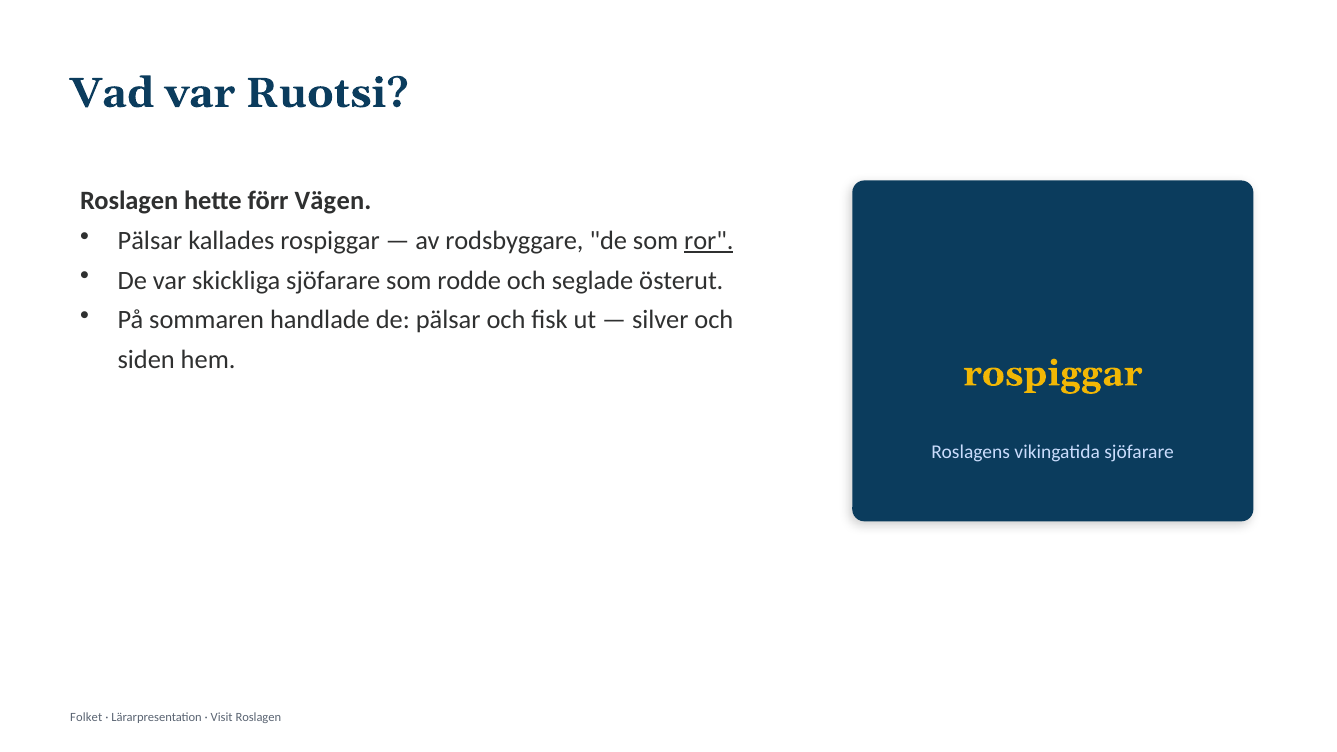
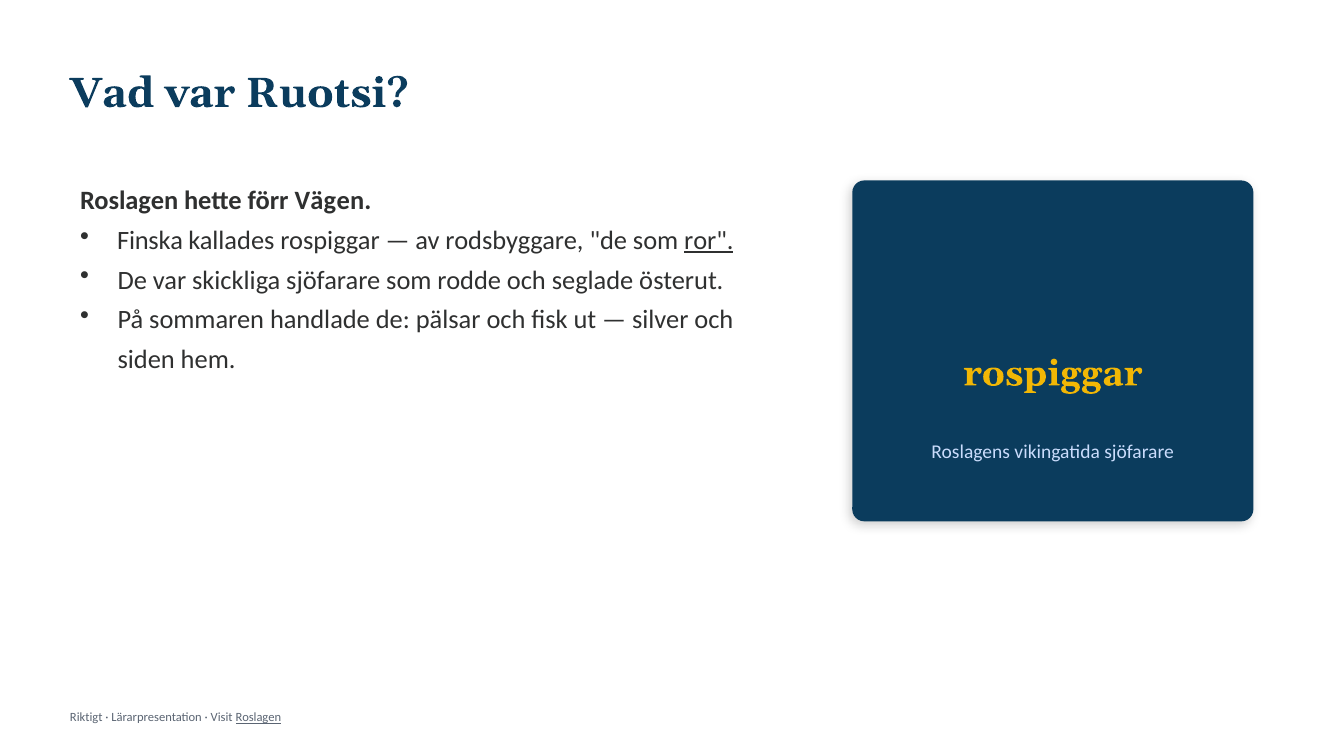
Pälsar: Pälsar -> Finska (150, 241)
Folket: Folket -> Riktigt (86, 718)
Roslagen underline: none -> present (258, 718)
